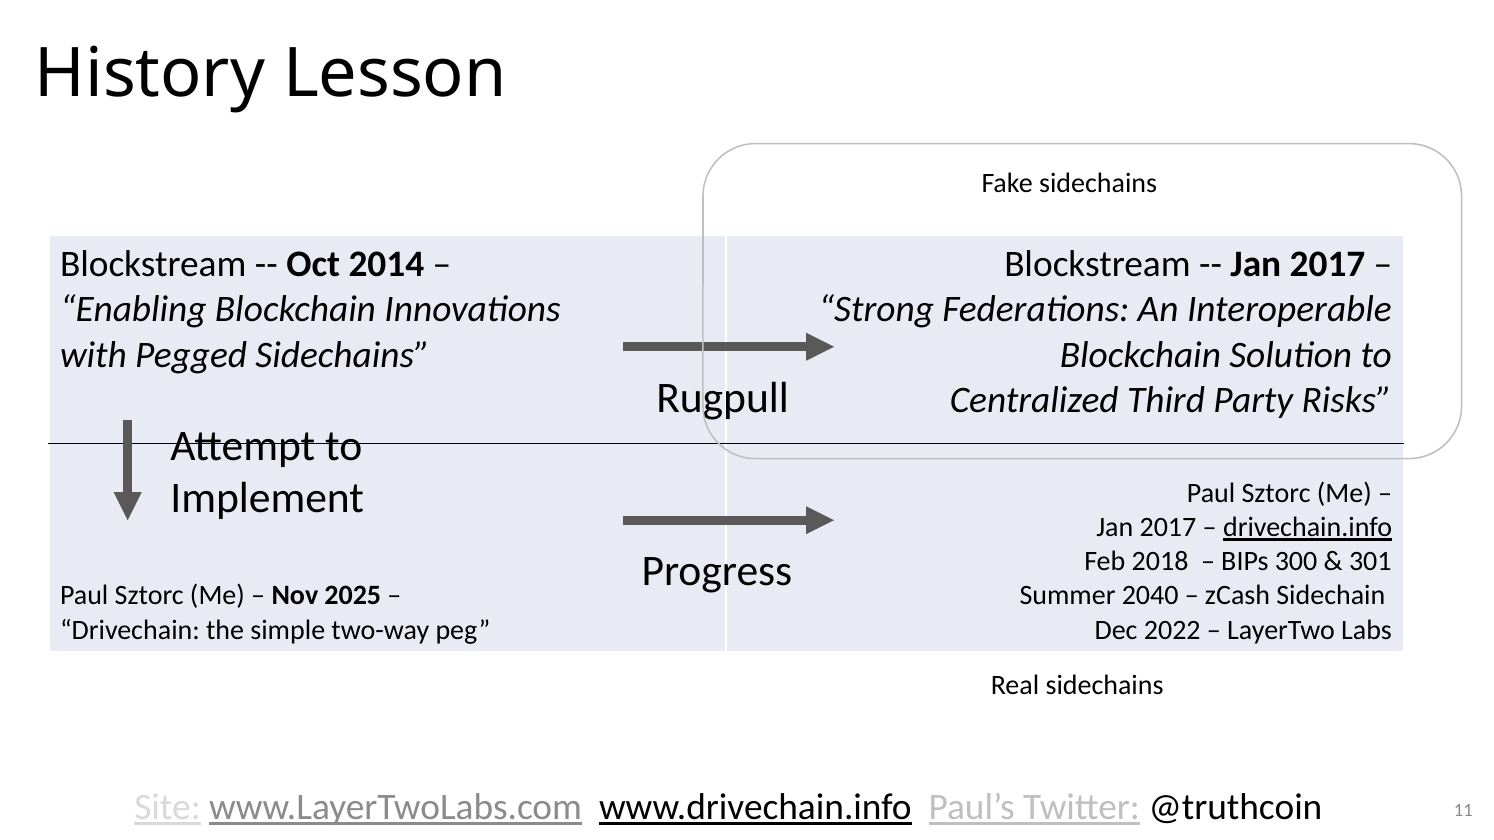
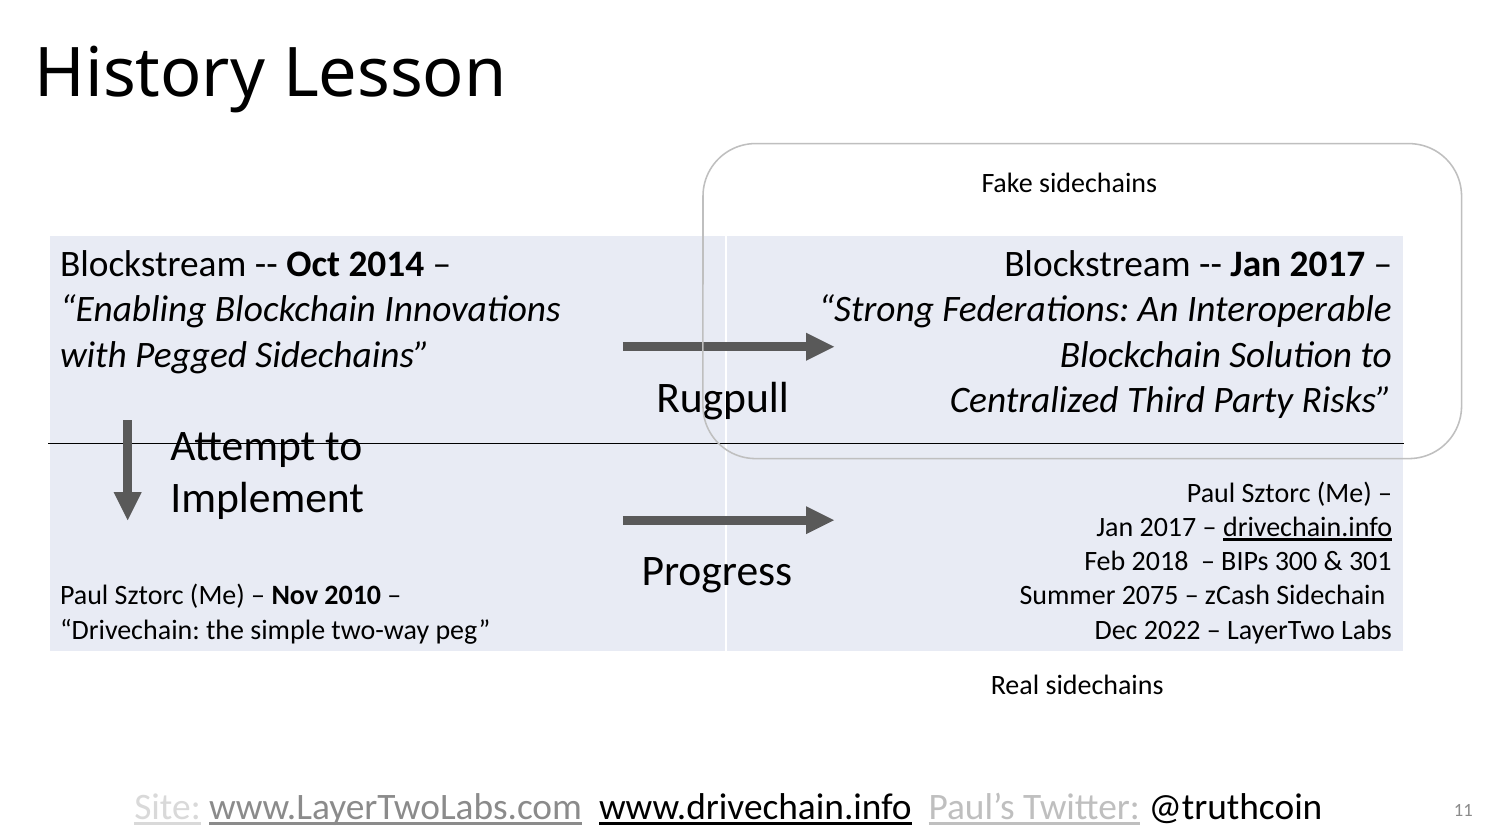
2025: 2025 -> 2010 (353, 596)
2040: 2040 -> 2075 (1150, 596)
